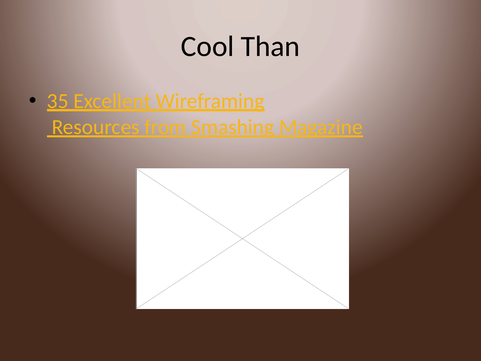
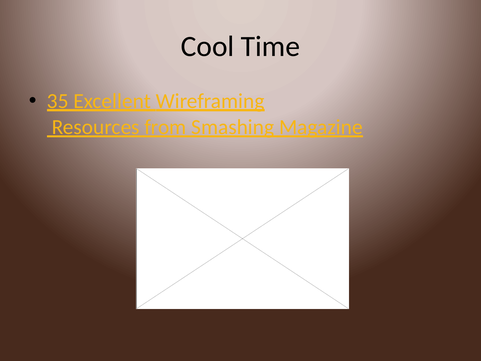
Than: Than -> Time (270, 47)
